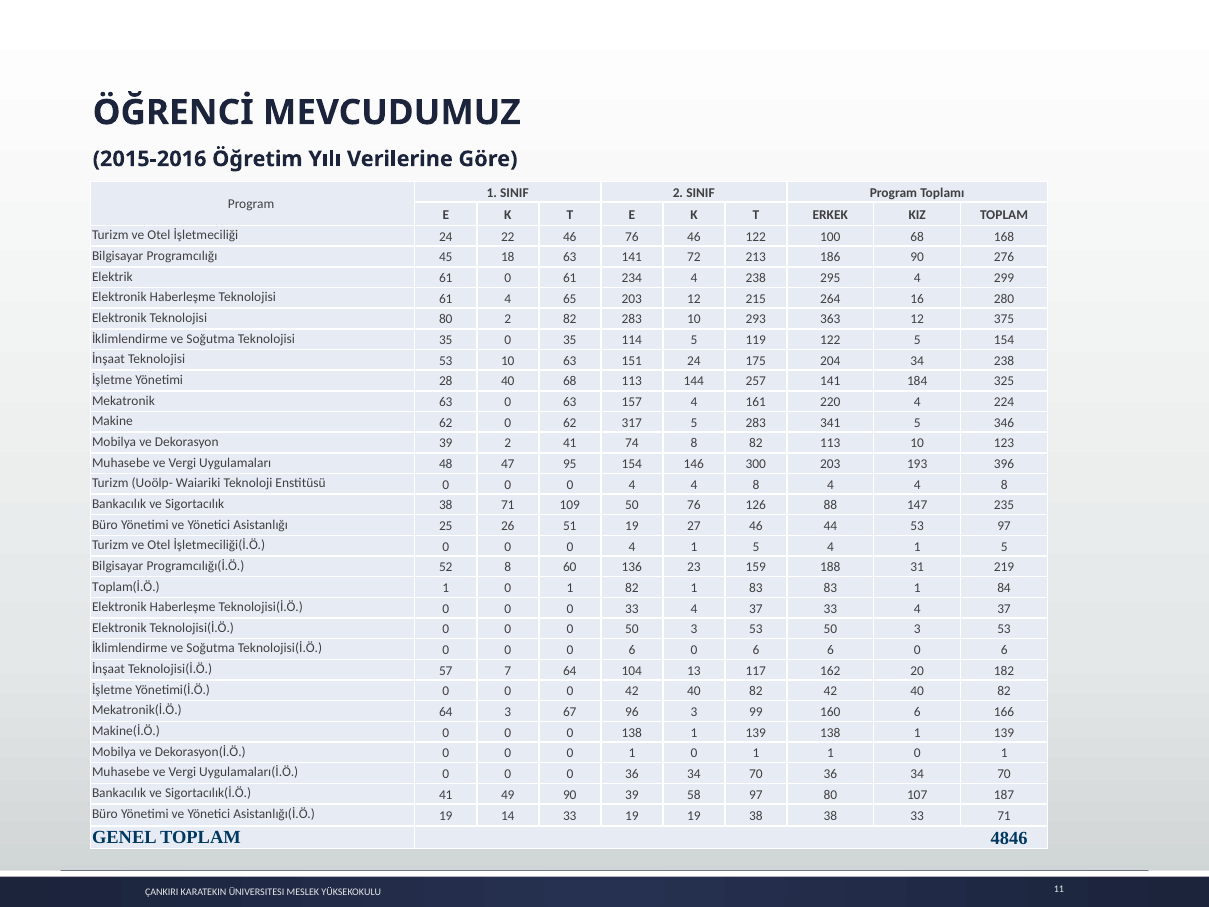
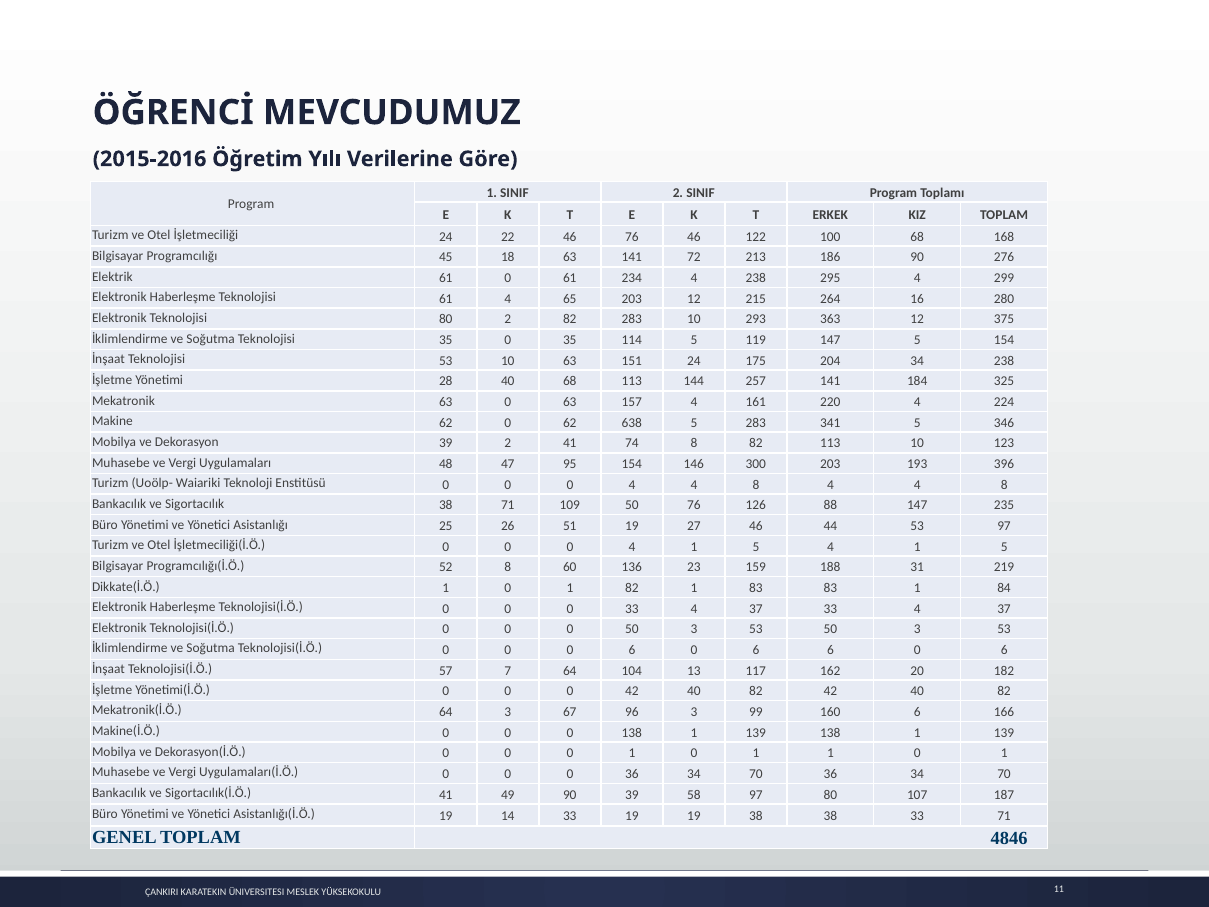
119 122: 122 -> 147 (830, 340)
317: 317 -> 638 (632, 423)
Toplam(İ.Ö: Toplam(İ.Ö -> Dikkate(İ.Ö (126, 586)
